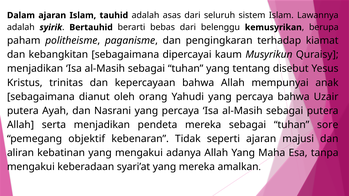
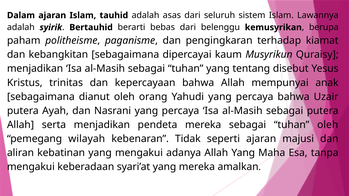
tuhan sore: sore -> oleh (328, 125)
objektif: objektif -> wilayah (87, 139)
